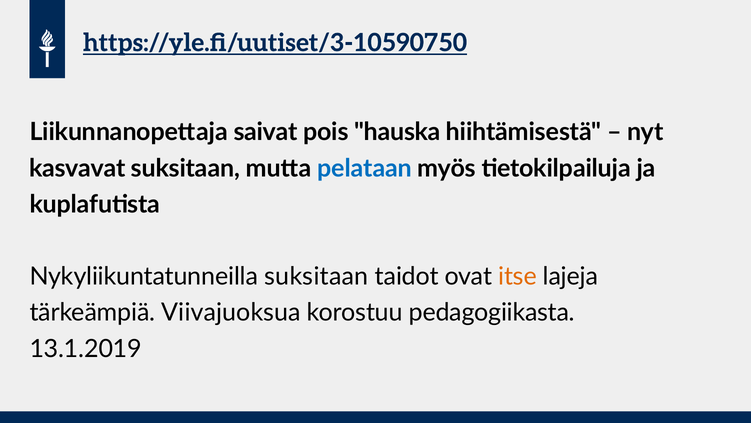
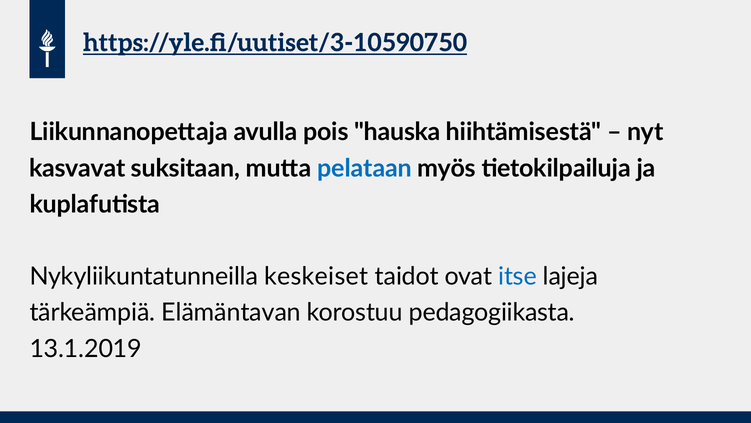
saivat: saivat -> avulla (266, 132)
Nykyliikuntatunneilla suksitaan: suksitaan -> keskeiset (316, 276)
itse colour: orange -> blue (517, 276)
Viivajuoksua: Viivajuoksua -> Elämäntavan (231, 312)
